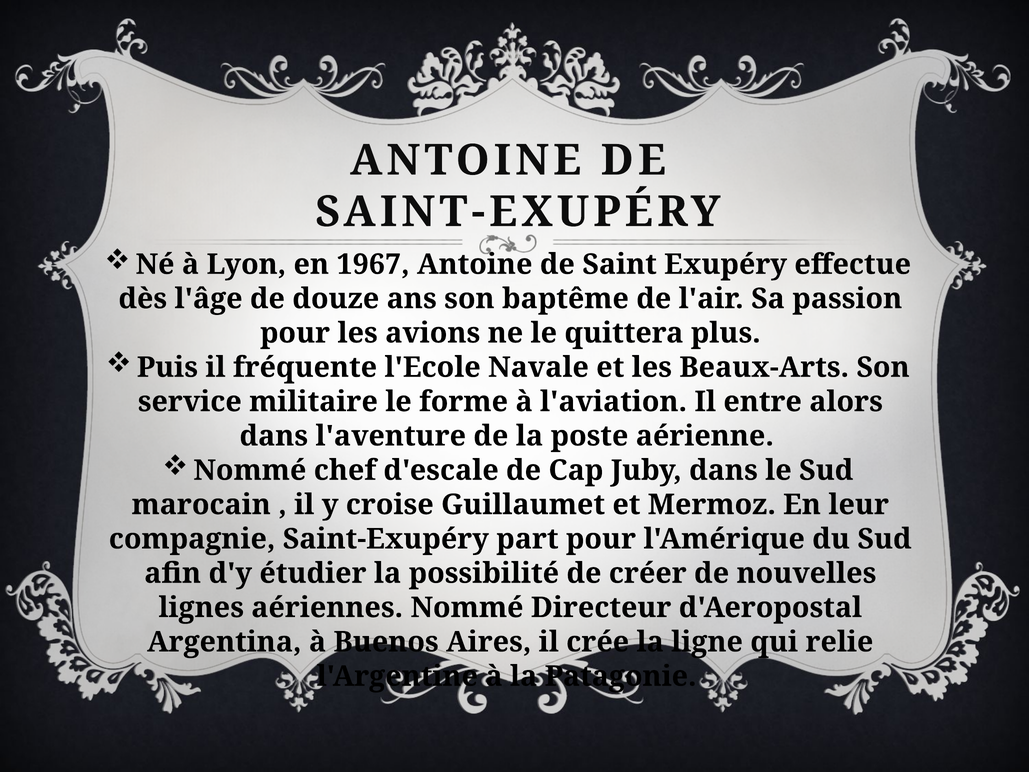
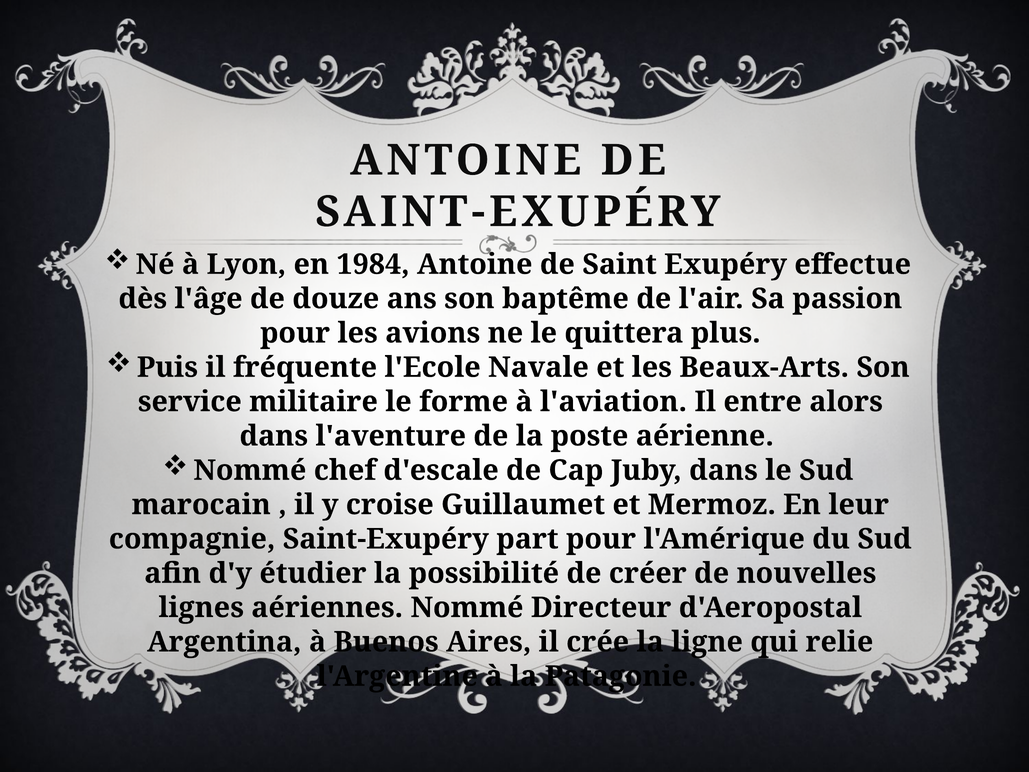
1967: 1967 -> 1984 (373, 264)
